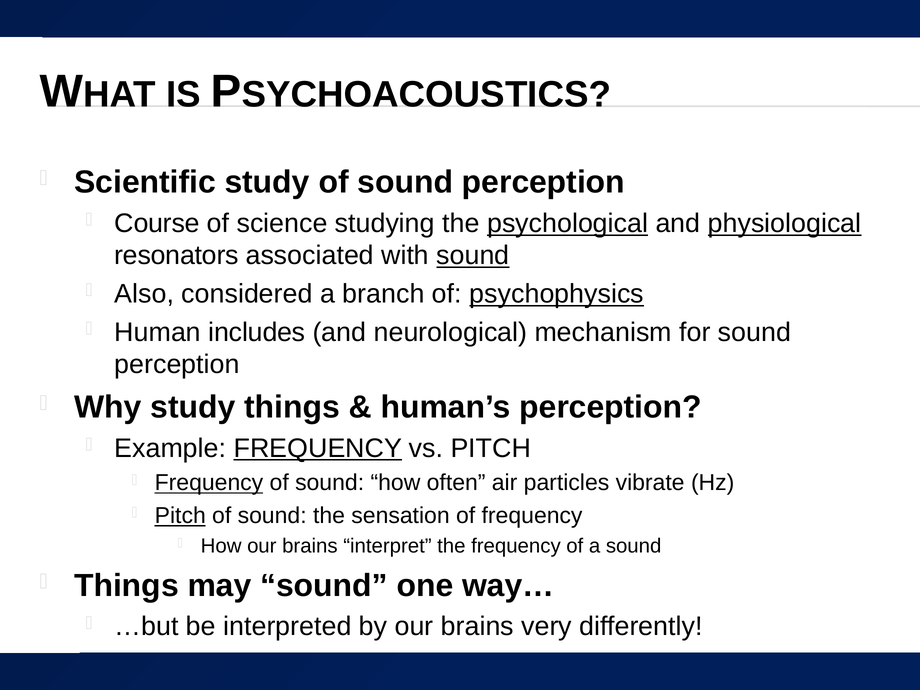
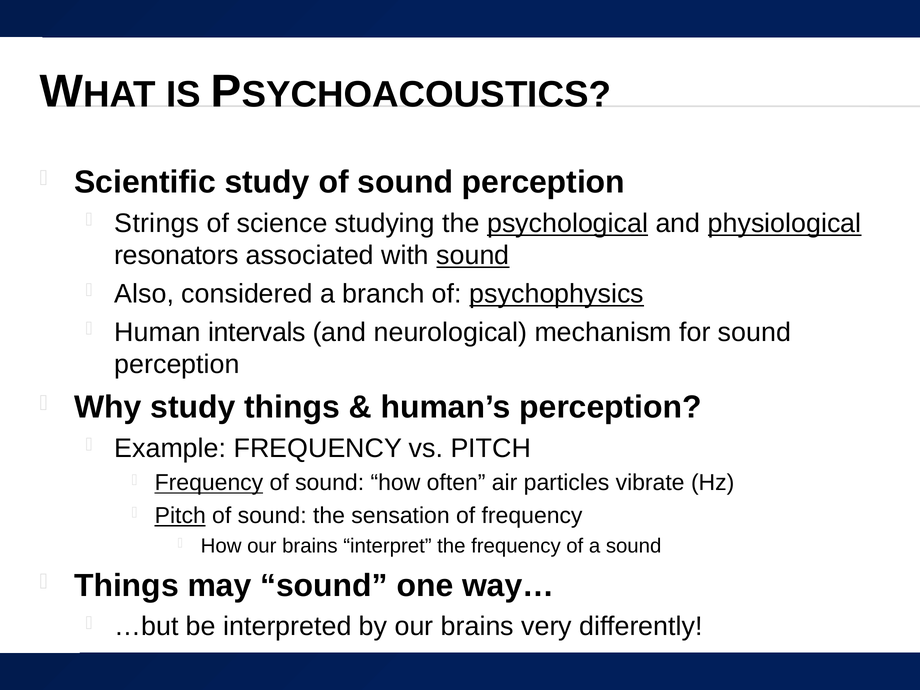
Course: Course -> Strings (157, 223)
includes: includes -> intervals (257, 332)
FREQUENCY underline: present -> none (318, 448)
